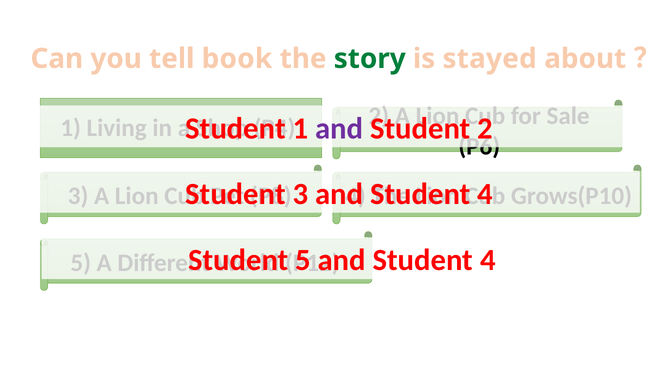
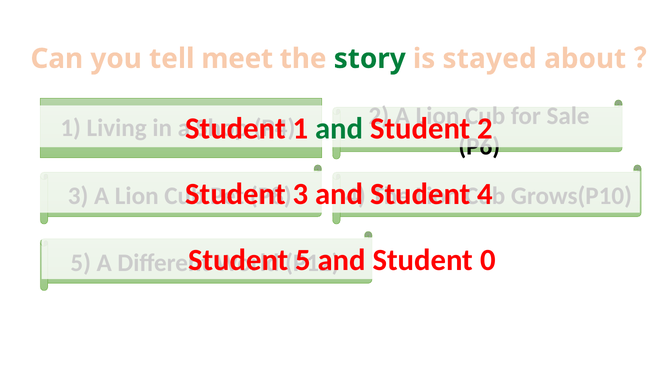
book: book -> meet (237, 59)
and colour: purple -> green (339, 128)
4: 4 -> 0 (488, 260)
